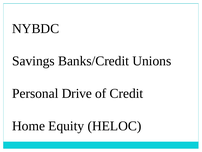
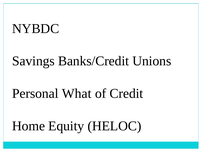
Drive: Drive -> What (77, 93)
